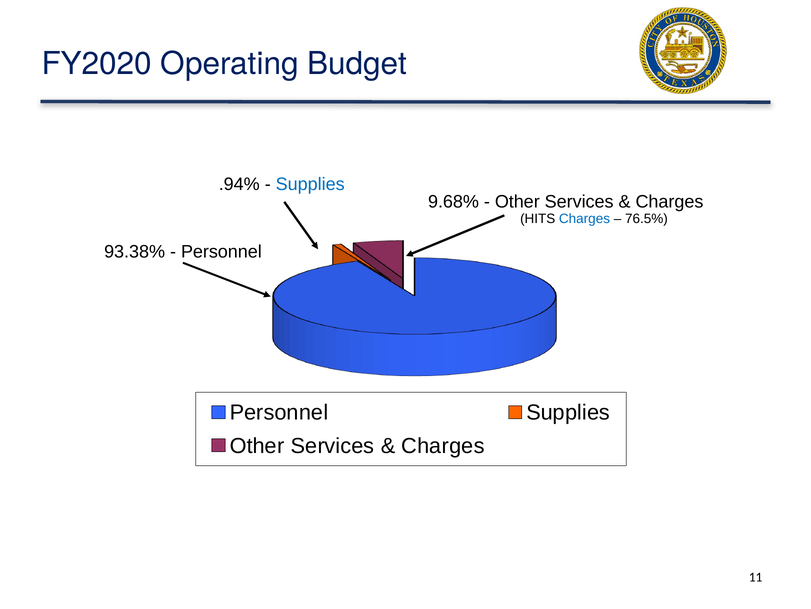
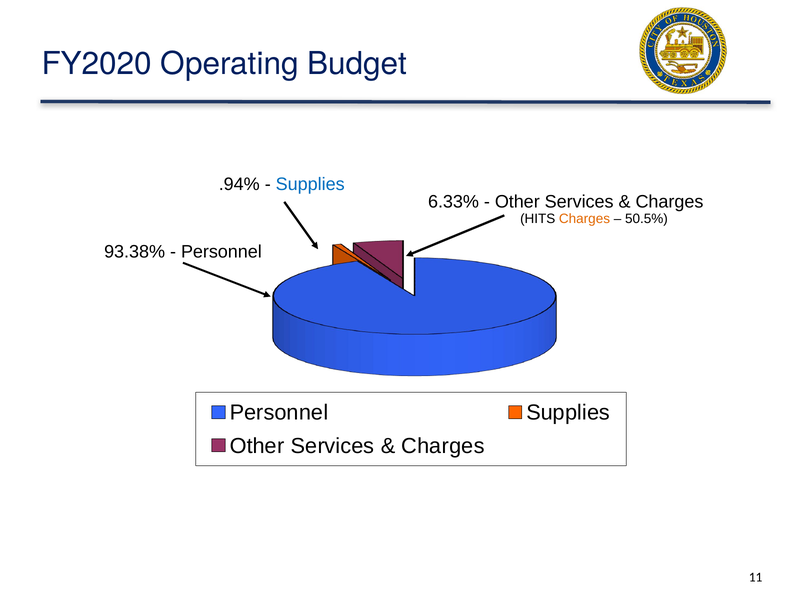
9.68%: 9.68% -> 6.33% (454, 202)
Charges colour: blue -> orange (584, 219)
76.5%: 76.5% -> 50.5% (646, 219)
